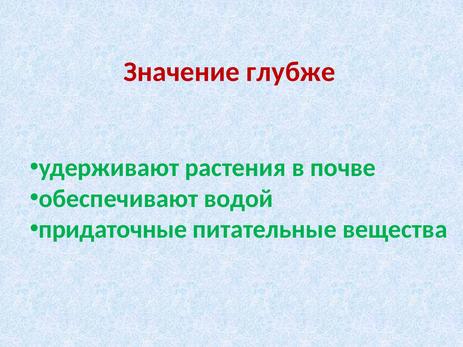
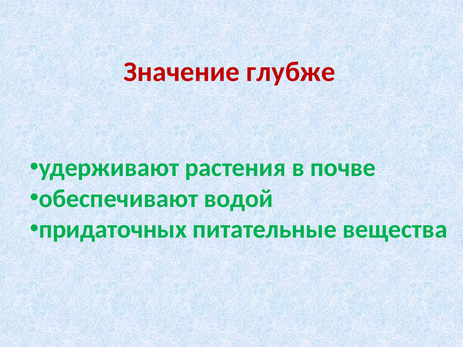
придаточные: придаточные -> придаточных (113, 230)
